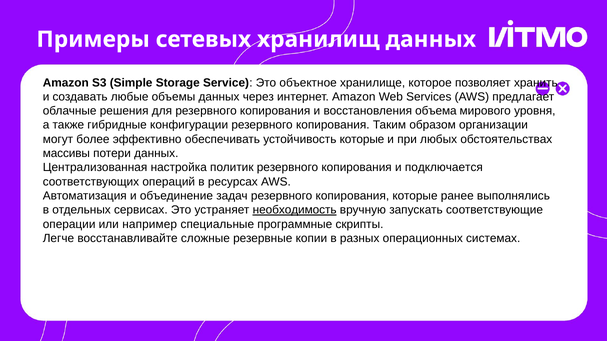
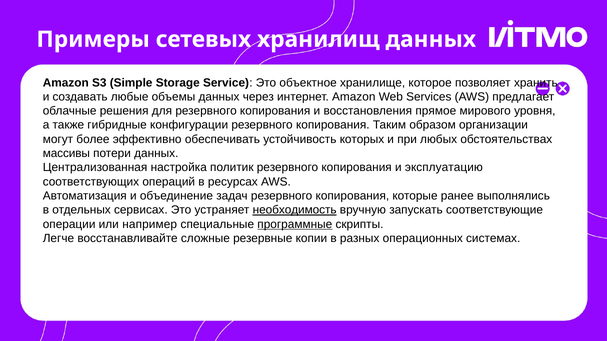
объема: объема -> прямое (436, 111)
устойчивость которые: которые -> которых (362, 139)
подключается: подключается -> эксплуатацию (444, 168)
программные underline: none -> present (295, 224)
